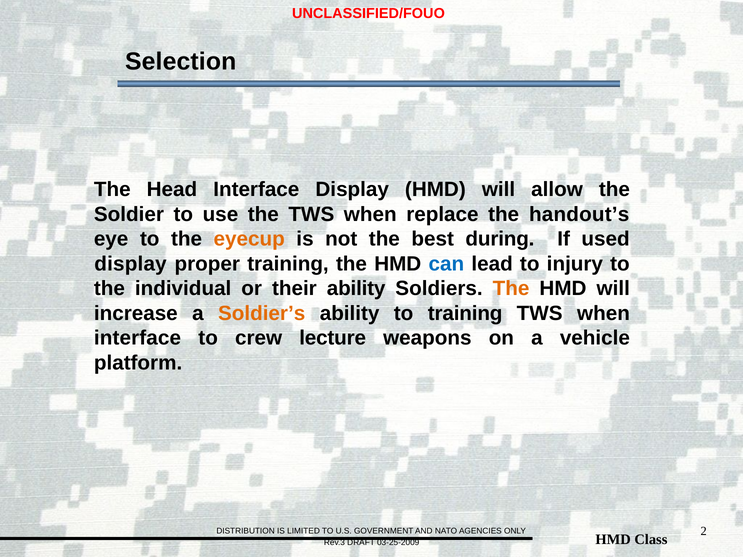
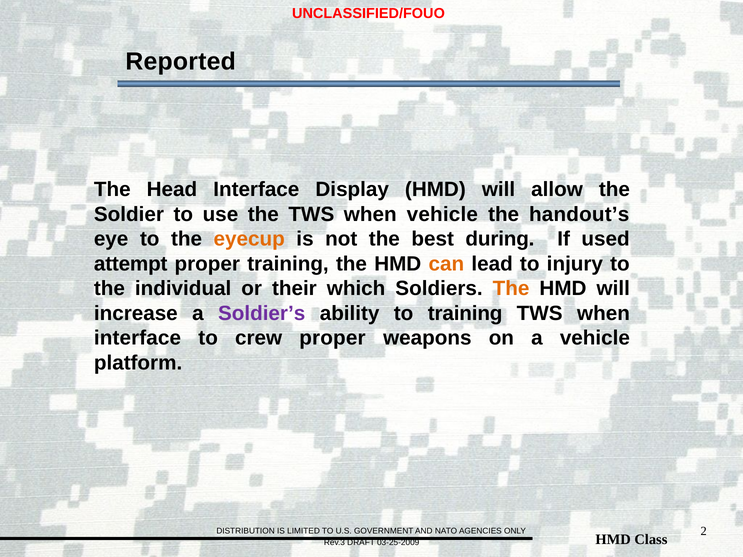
Selection: Selection -> Reported (181, 62)
when replace: replace -> vehicle (442, 214)
display: display -> attempt (131, 264)
can colour: blue -> orange (446, 264)
their ability: ability -> which (356, 289)
Soldier’s colour: orange -> purple (262, 313)
crew lecture: lecture -> proper (332, 338)
